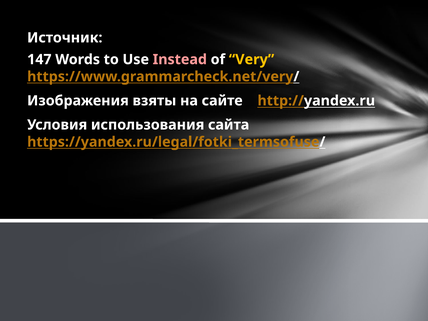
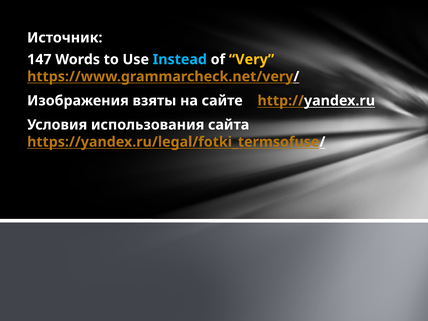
Instead colour: pink -> light blue (180, 59)
